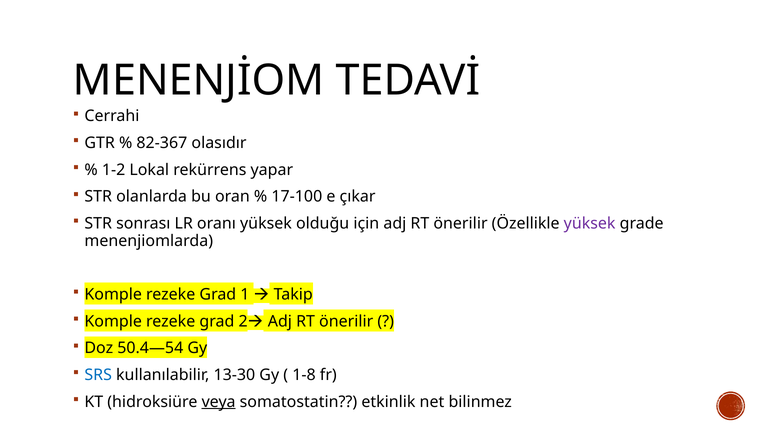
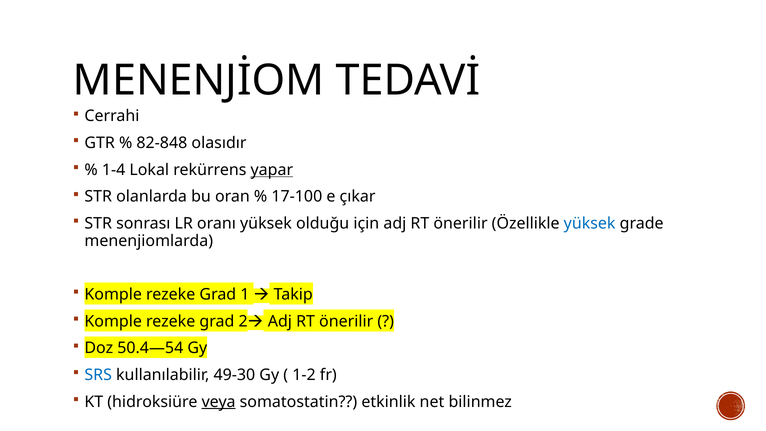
82-367: 82-367 -> 82-848 (162, 143)
1-2: 1-2 -> 1-4 (114, 170)
yapar underline: none -> present (272, 170)
yüksek colour: purple -> blue (590, 223)
13-30: 13-30 -> 49-30 (234, 375)
1-8: 1-8 -> 1-2 (304, 375)
